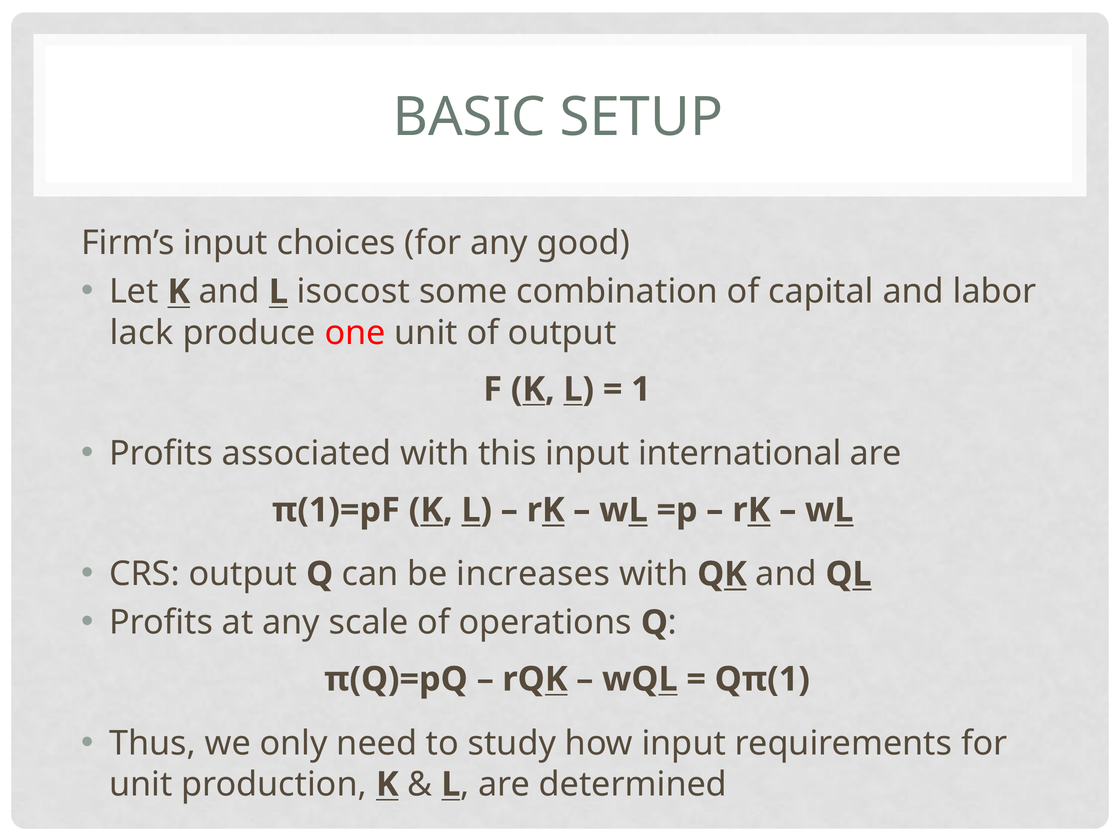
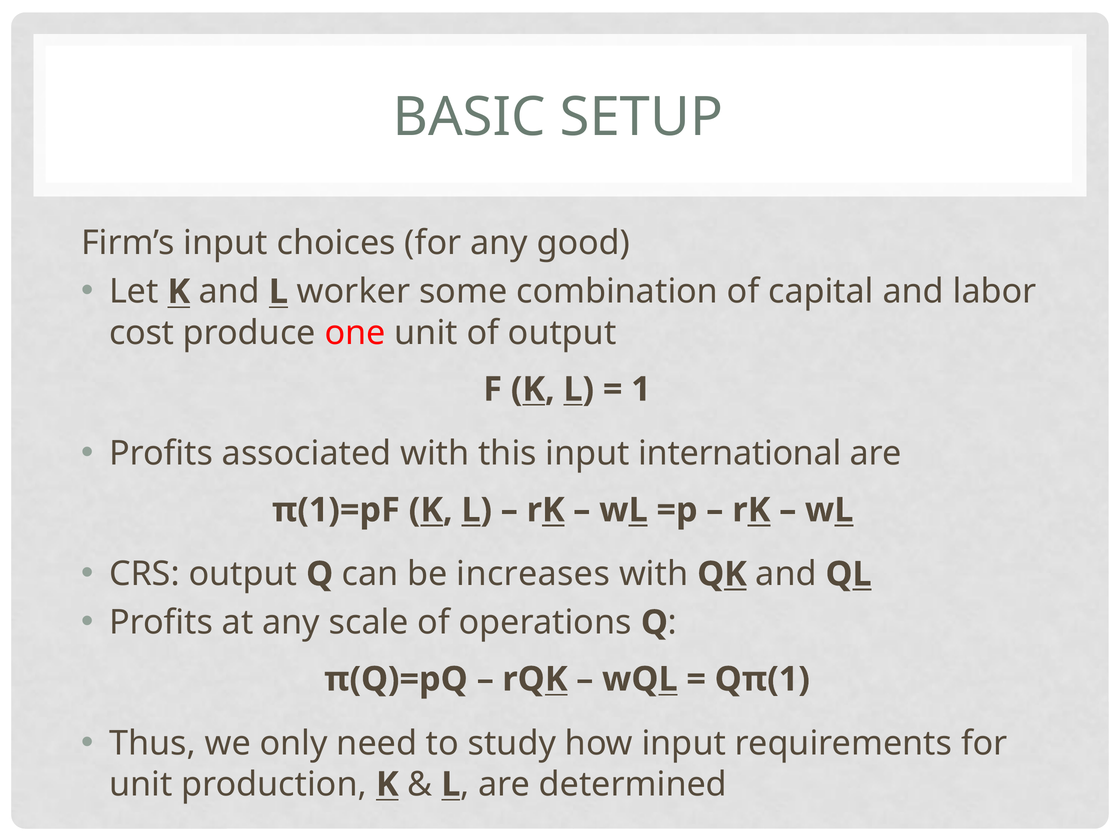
isocost: isocost -> worker (353, 292)
lack: lack -> cost (142, 333)
